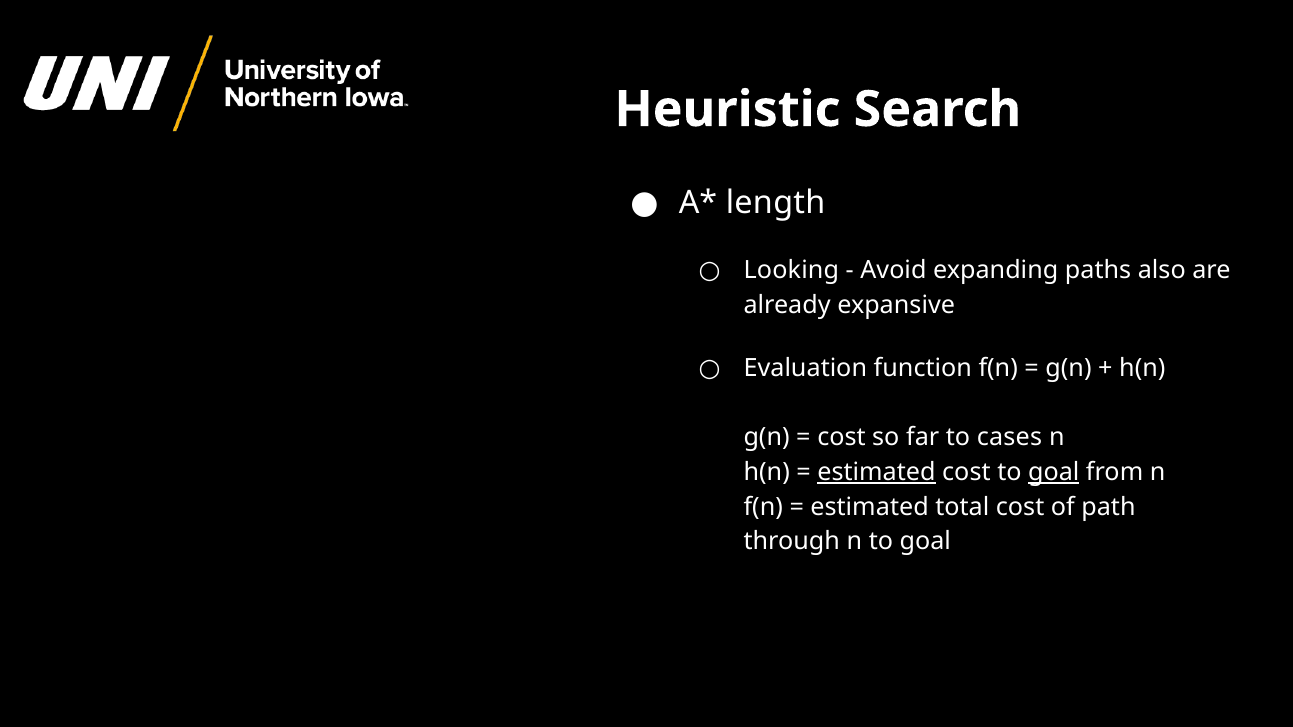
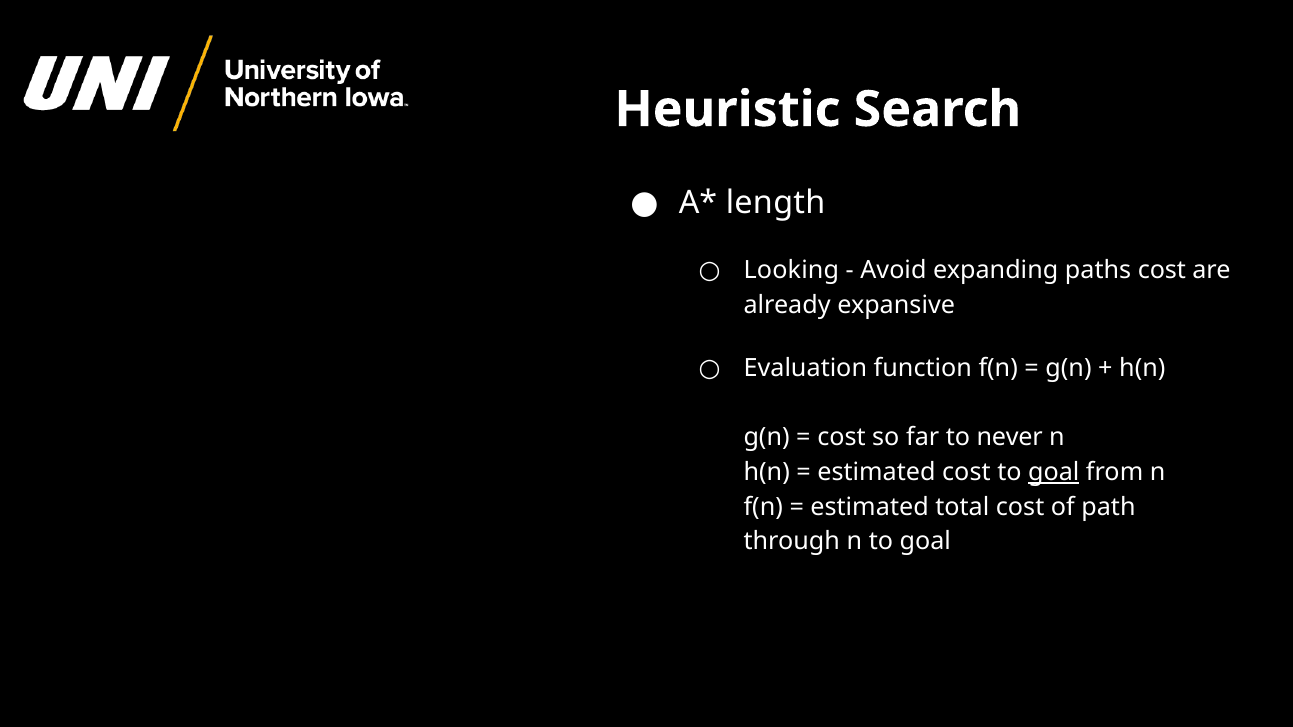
paths also: also -> cost (1162, 271)
cases: cases -> never (1010, 438)
estimated underline: present -> none (876, 473)
